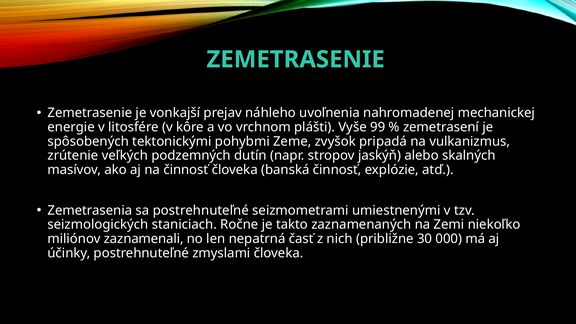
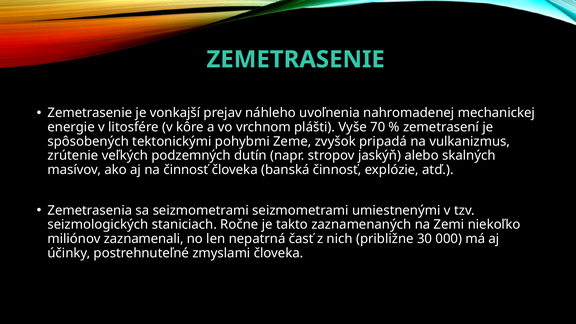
99: 99 -> 70 (378, 127)
sa postrehnuteľné: postrehnuteľné -> seizmometrami (201, 210)
